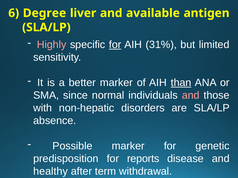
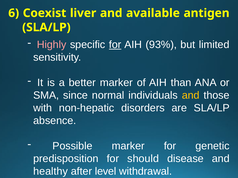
Degree: Degree -> Coexist (45, 13)
31%: 31% -> 93% (161, 45)
than underline: present -> none (181, 83)
and colour: pink -> yellow (191, 96)
reports: reports -> should (143, 159)
term: term -> level (106, 172)
